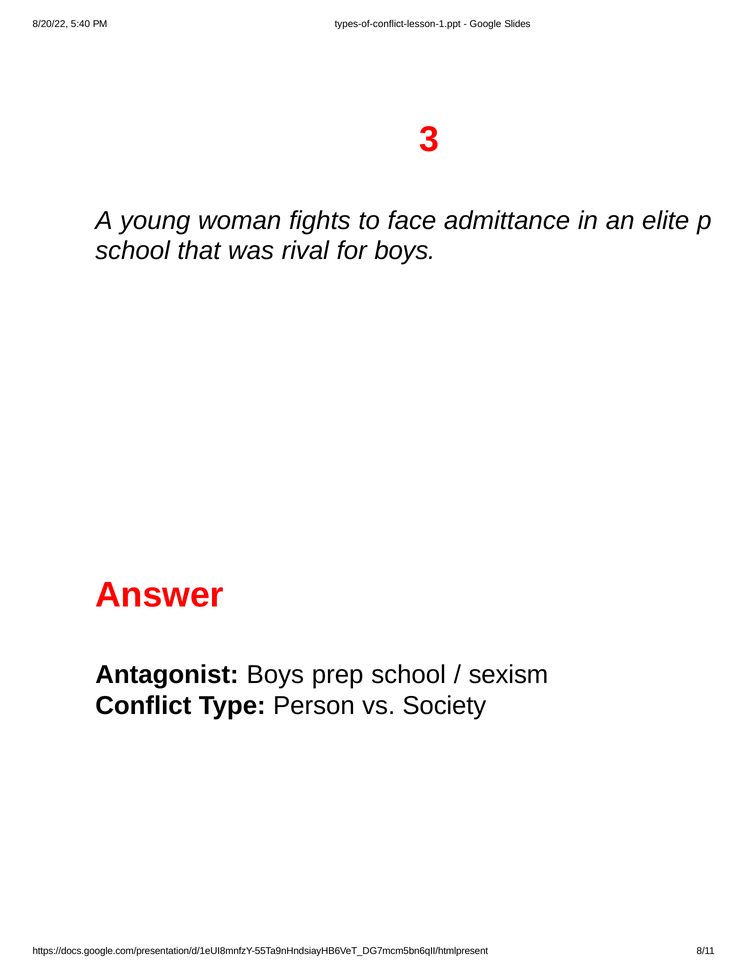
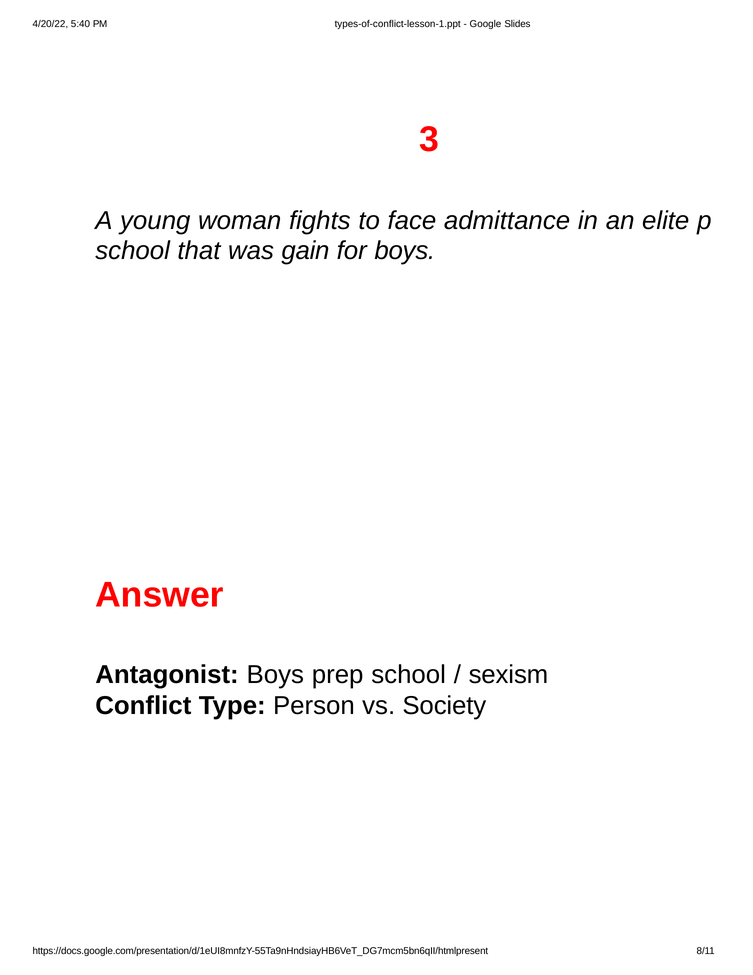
8/20/22: 8/20/22 -> 4/20/22 (50, 24)
rival: rival -> gain (305, 251)
